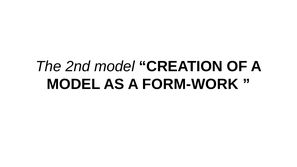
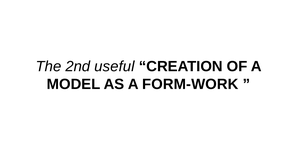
2nd model: model -> useful (114, 66)
